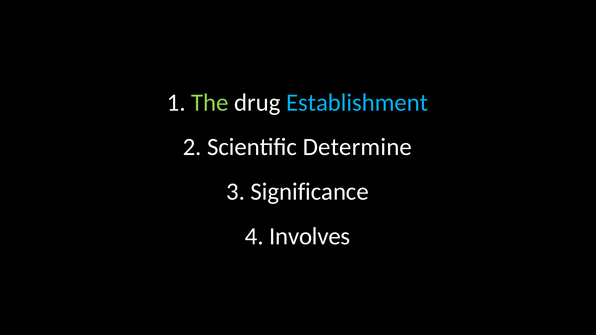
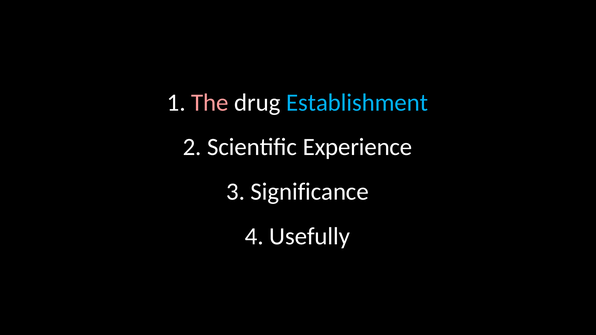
The colour: light green -> pink (210, 103)
Determine: Determine -> Experience (357, 147)
Involves: Involves -> Usefully (310, 237)
